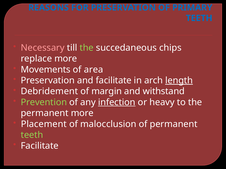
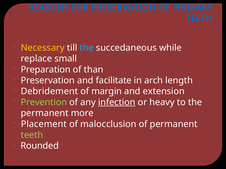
Necessary colour: pink -> yellow (43, 48)
the colour: light green -> light blue (87, 48)
chips: chips -> while (170, 48)
replace more: more -> small (66, 59)
Movements: Movements -> Preparation (46, 70)
area: area -> than (94, 70)
length underline: present -> none (179, 81)
withstand: withstand -> extension (164, 92)
Facilitate: Facilitate -> Rounded (40, 146)
